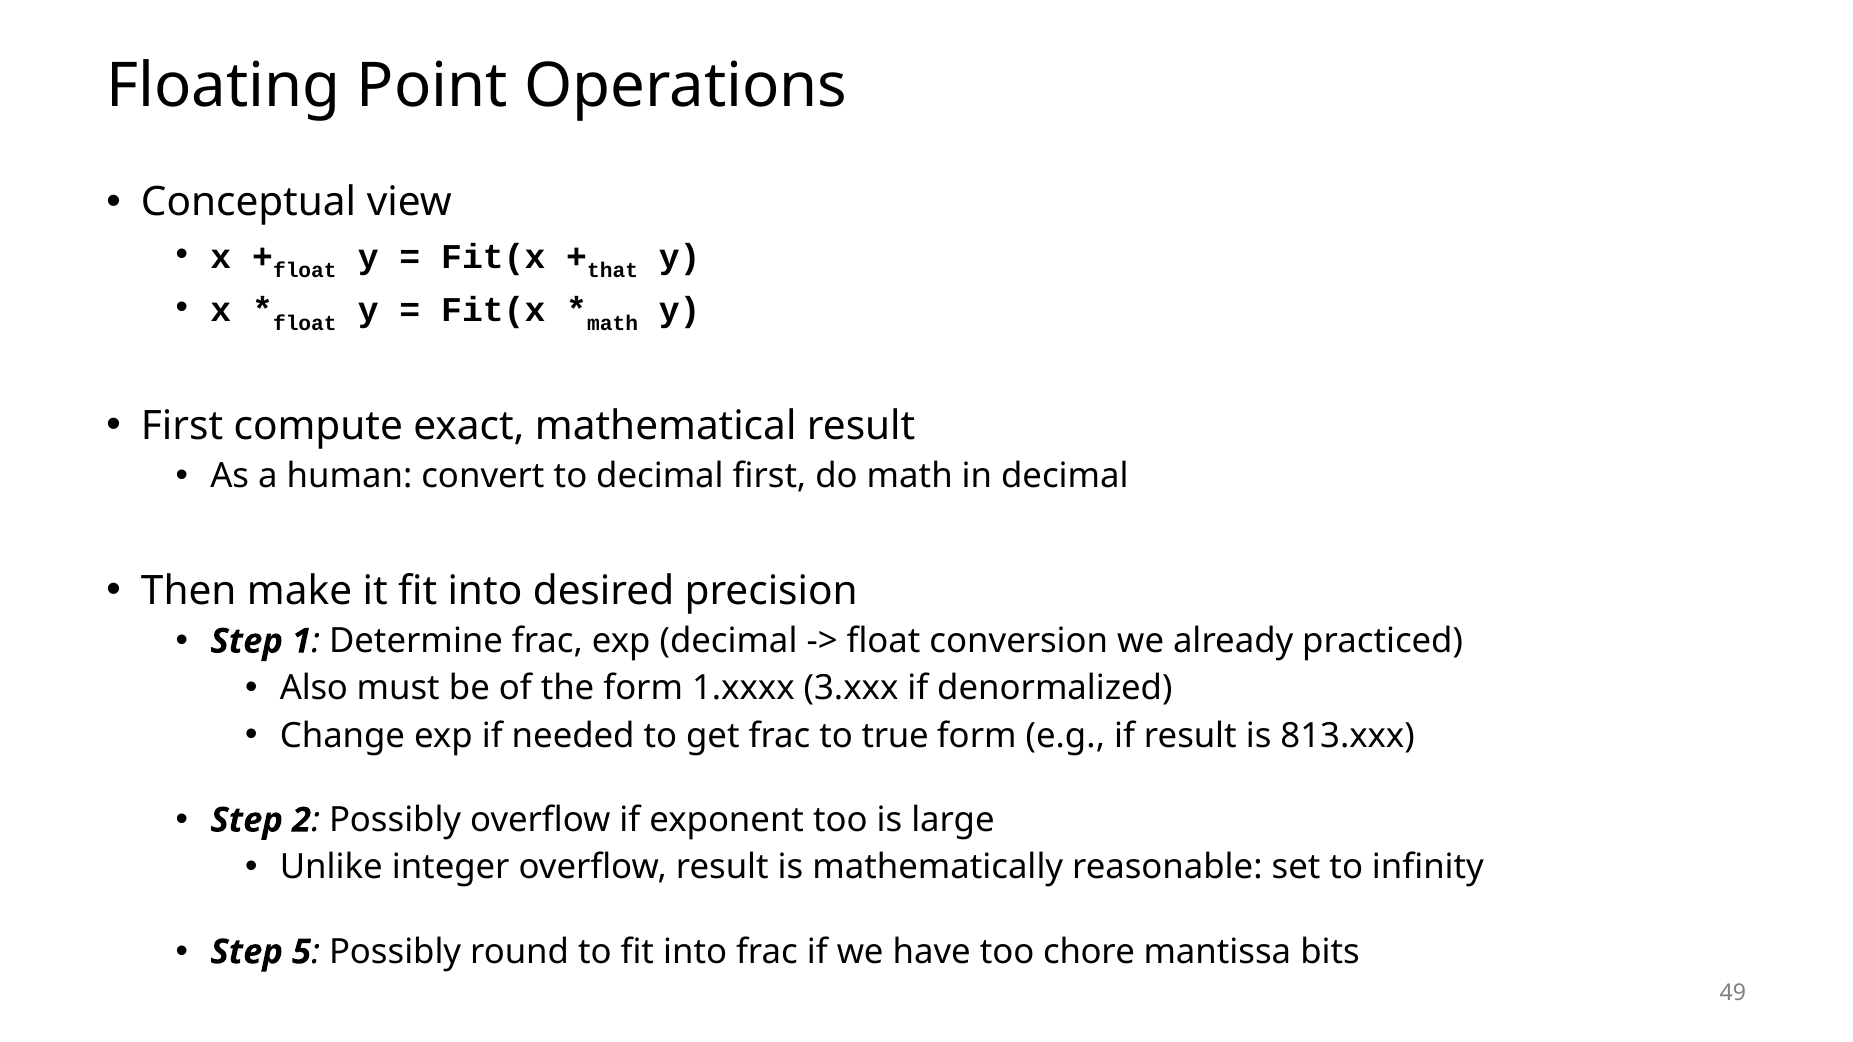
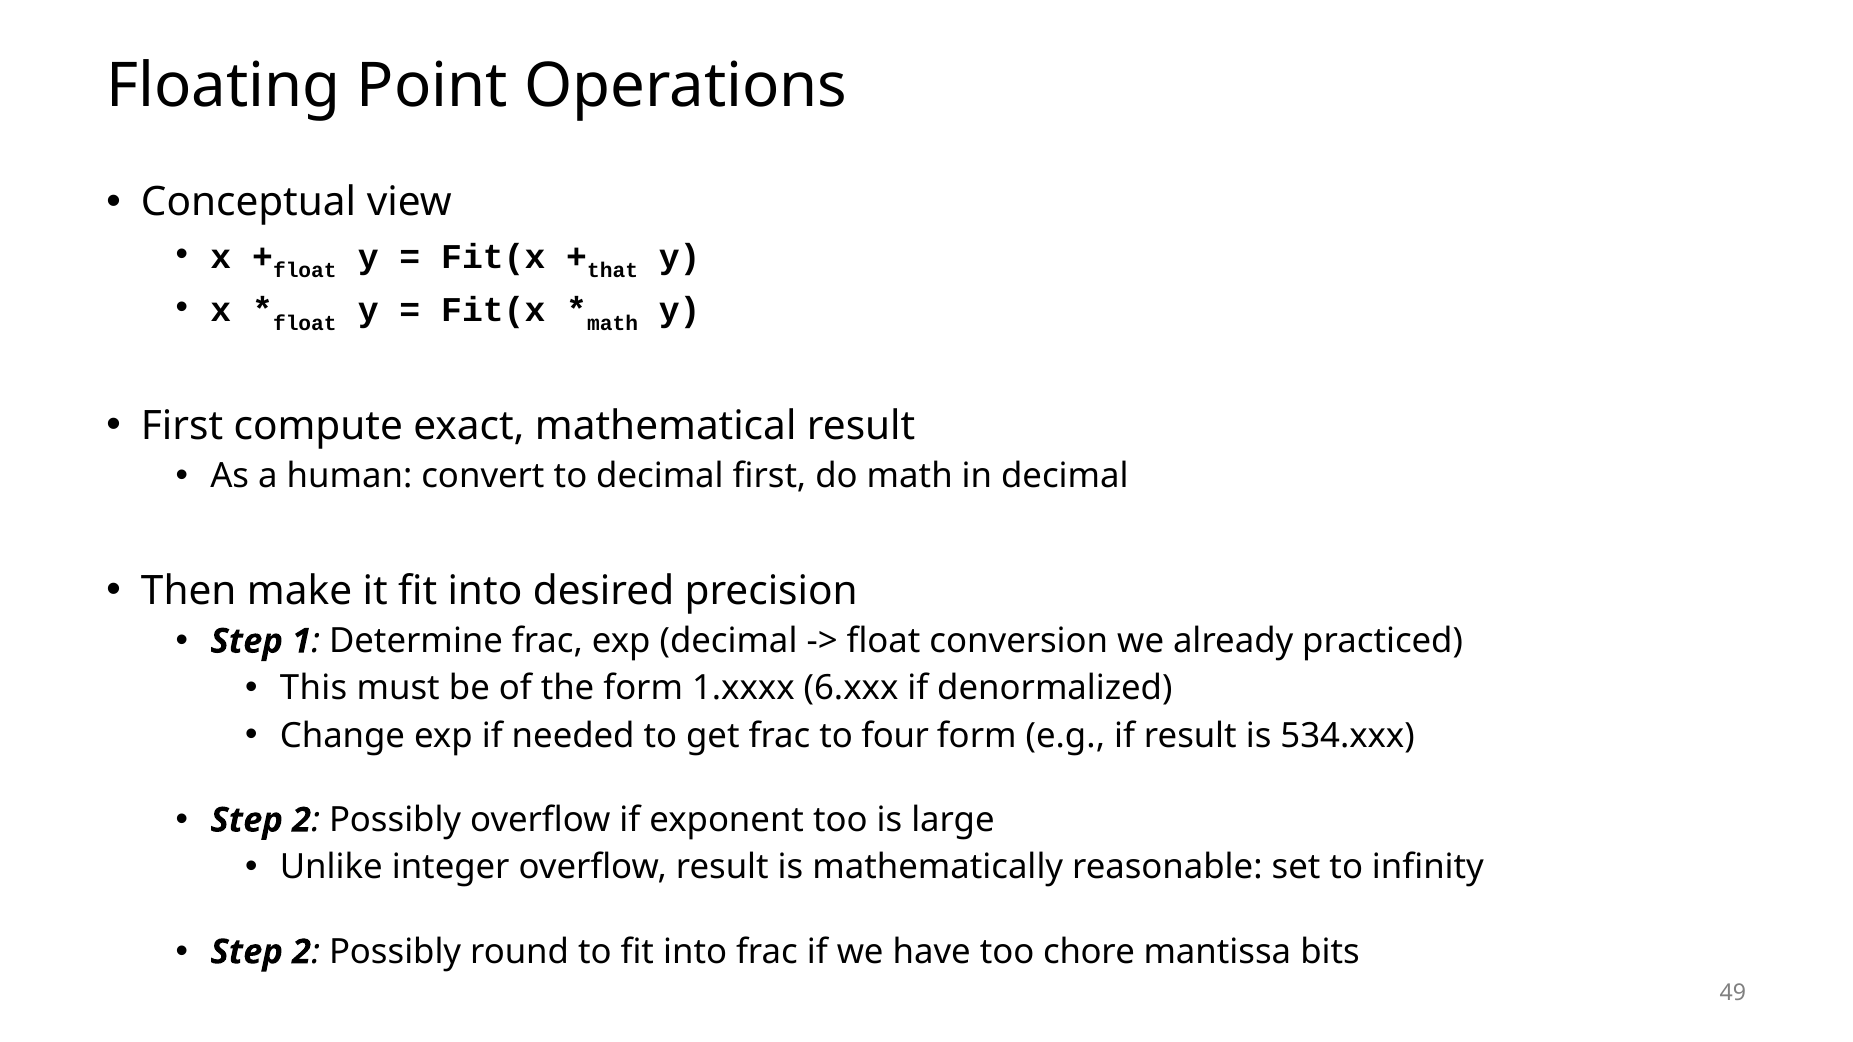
Also: Also -> This (314, 689)
3.xxx: 3.xxx -> 6.xxx (851, 689)
true: true -> four (895, 736)
813.xxx: 813.xxx -> 534.xxx (1348, 736)
5: 5 -> 2 (302, 952)
